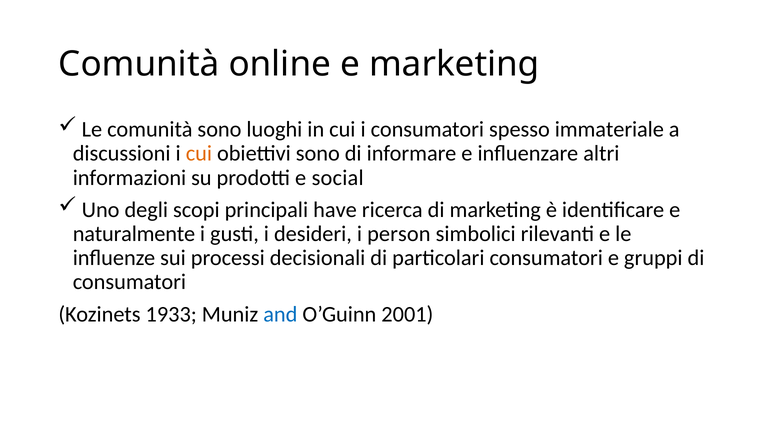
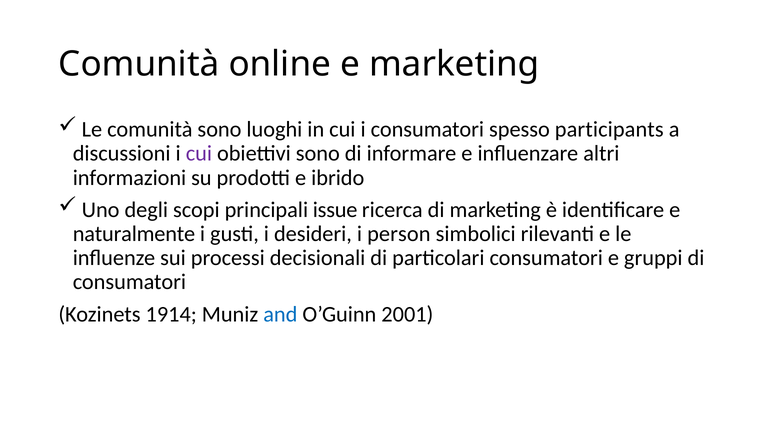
immateriale: immateriale -> participants (609, 129)
cui colour: orange -> purple (199, 154)
social: social -> ibrido (338, 178)
have: have -> issue (335, 210)
1933: 1933 -> 1914 (171, 314)
